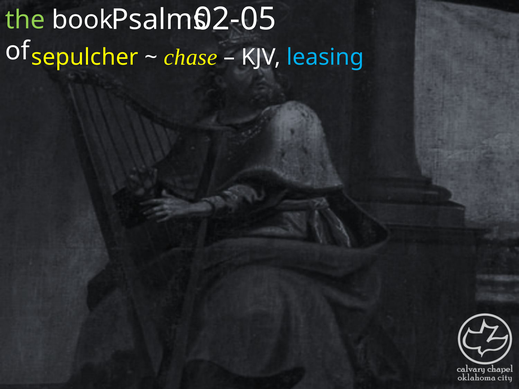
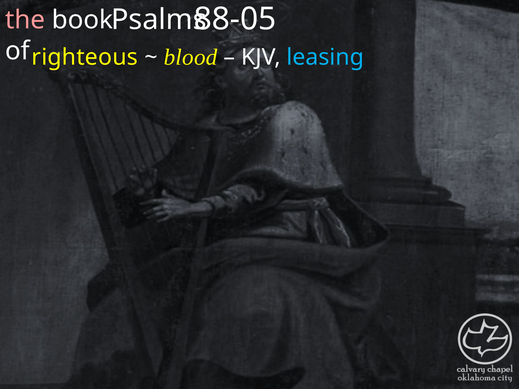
02-05: 02-05 -> 88-05 (235, 19)
the colour: light green -> pink (25, 20)
sepulcher: sepulcher -> righteous (85, 57)
chase: chase -> blood (191, 57)
